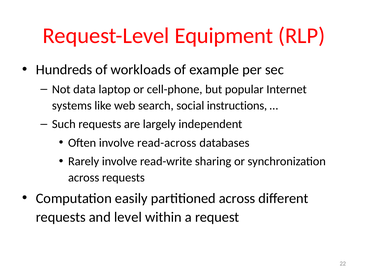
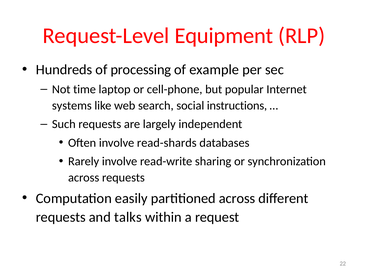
workloads: workloads -> processing (141, 70)
data: data -> time (85, 89)
read-across: read-across -> read-shards (167, 143)
level: level -> talks (128, 217)
